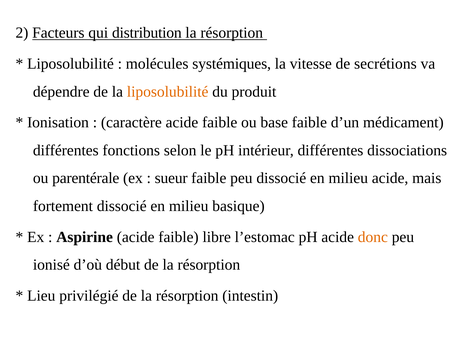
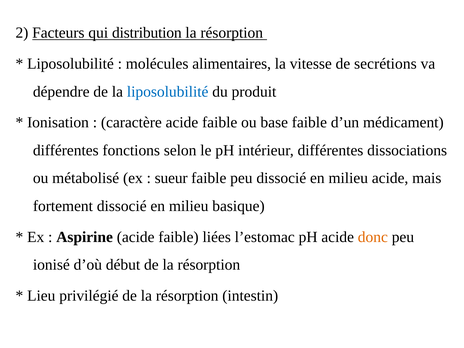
systémiques: systémiques -> alimentaires (232, 64)
liposolubilité colour: orange -> blue (168, 92)
parentérale: parentérale -> métabolisé (86, 178)
libre: libre -> liées (217, 237)
